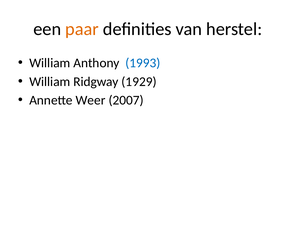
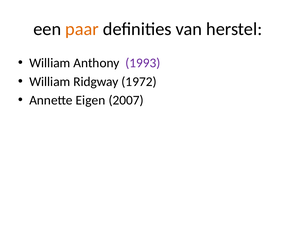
1993 colour: blue -> purple (143, 63)
1929: 1929 -> 1972 (139, 82)
Weer: Weer -> Eigen (90, 100)
